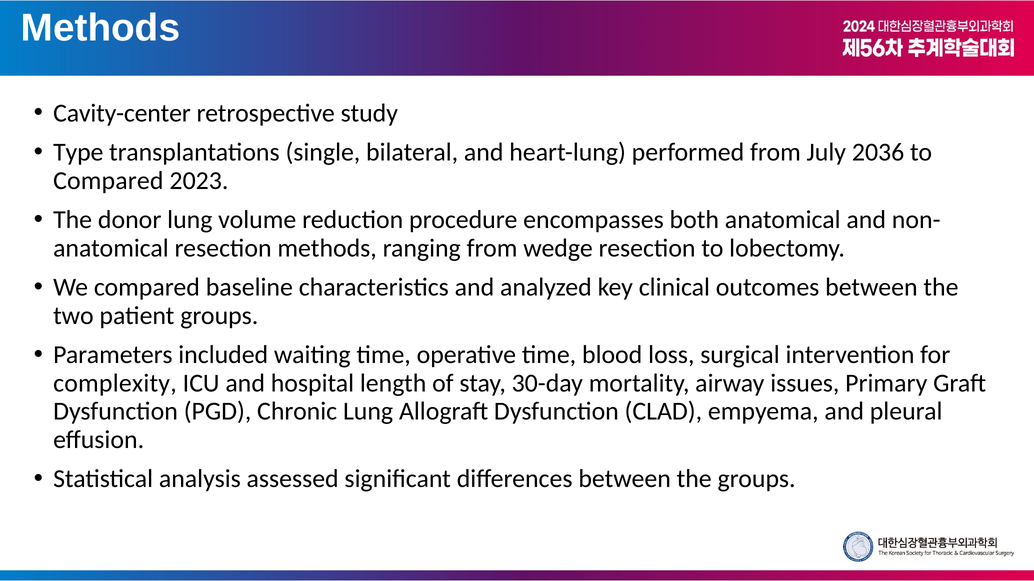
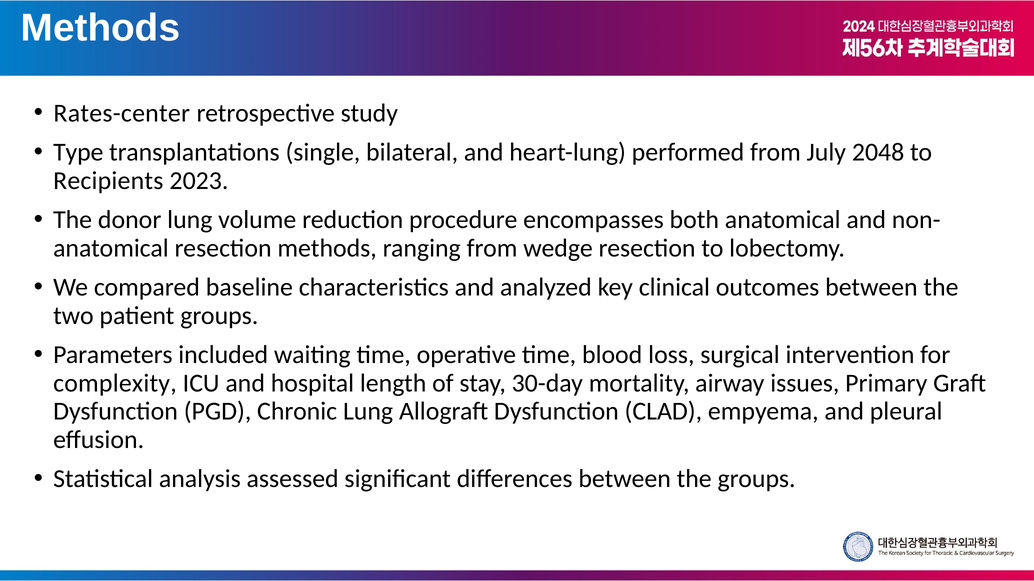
Cavity-center: Cavity-center -> Rates-center (122, 113)
2036: 2036 -> 2048 (878, 152)
Compared: Compared -> Recipients (108, 181)
